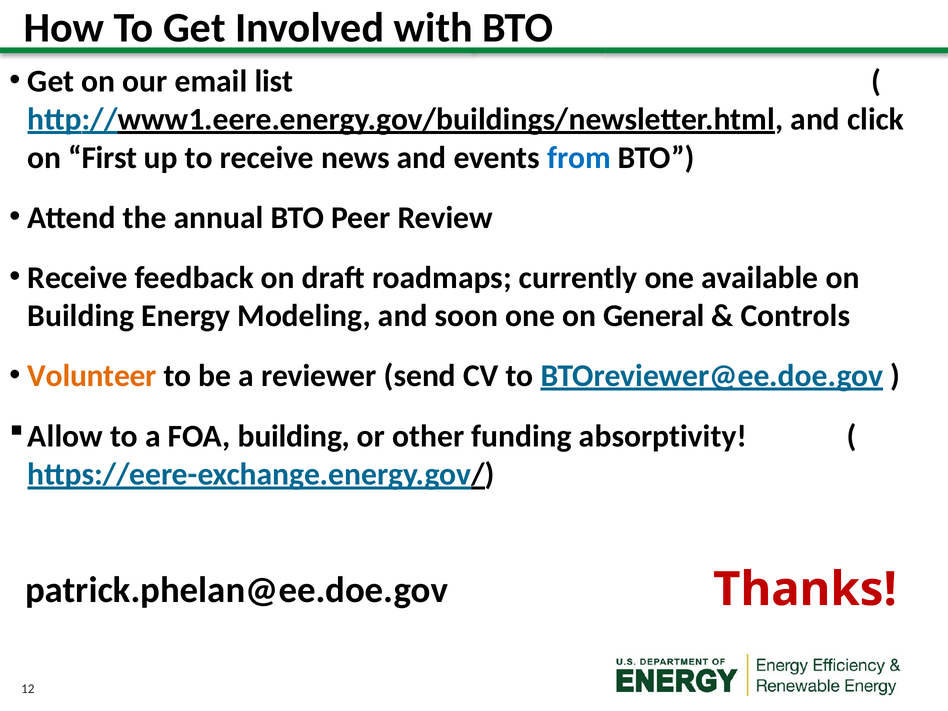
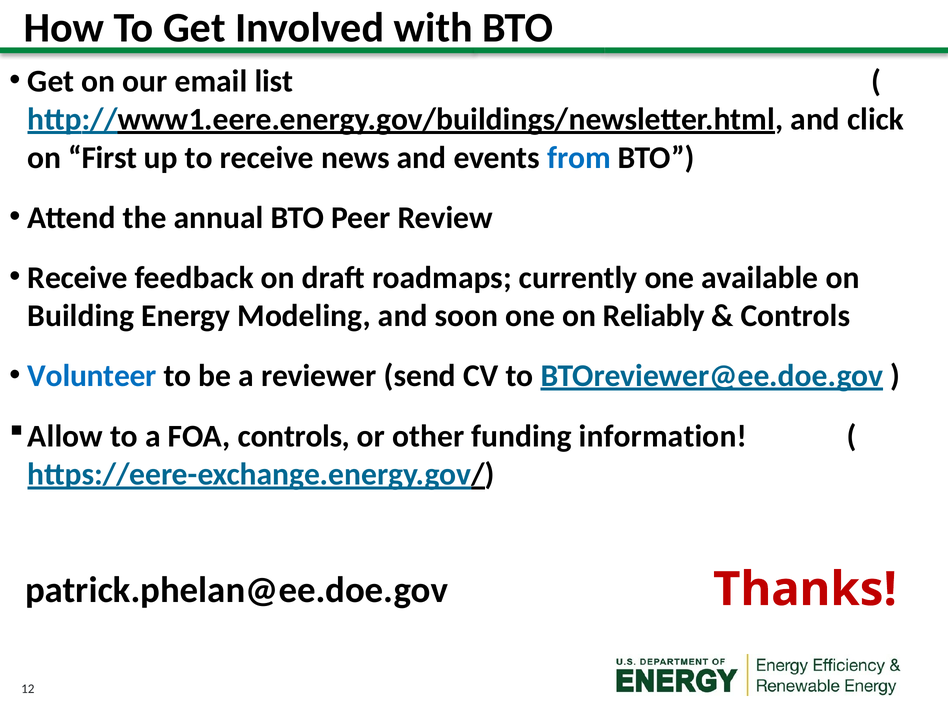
General: General -> Reliably (654, 316)
Volunteer colour: orange -> blue (92, 376)
FOA building: building -> controls (294, 436)
absorptivity: absorptivity -> information (663, 436)
